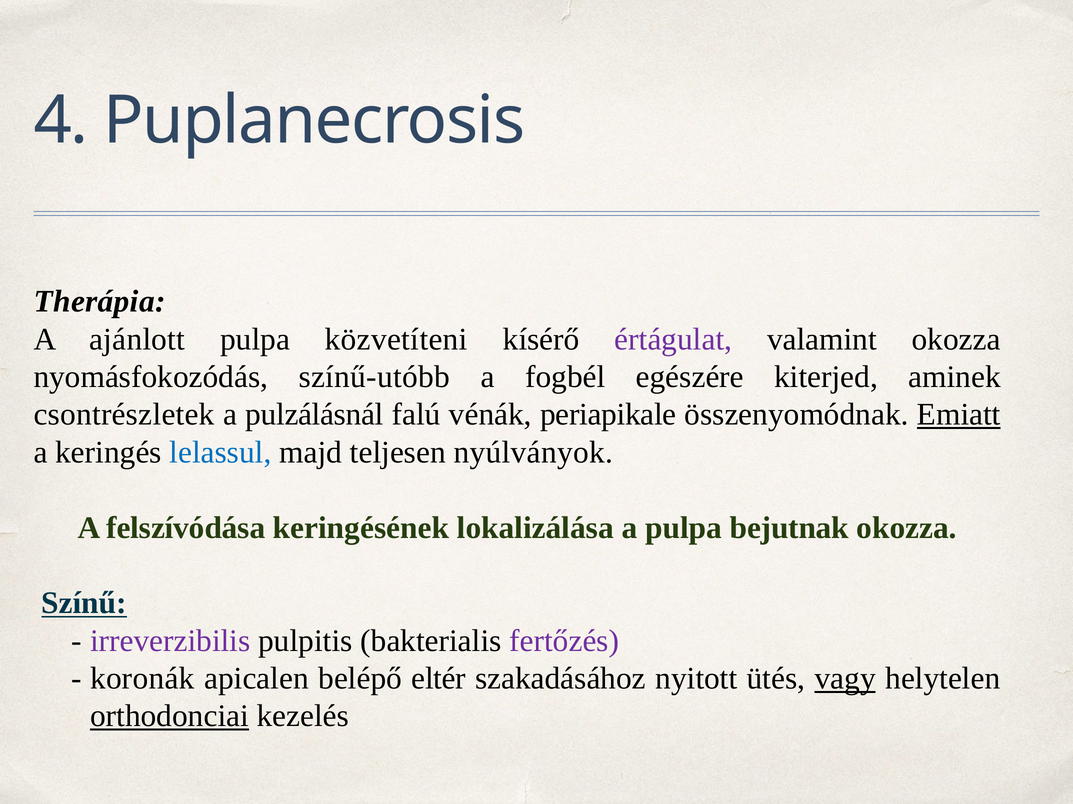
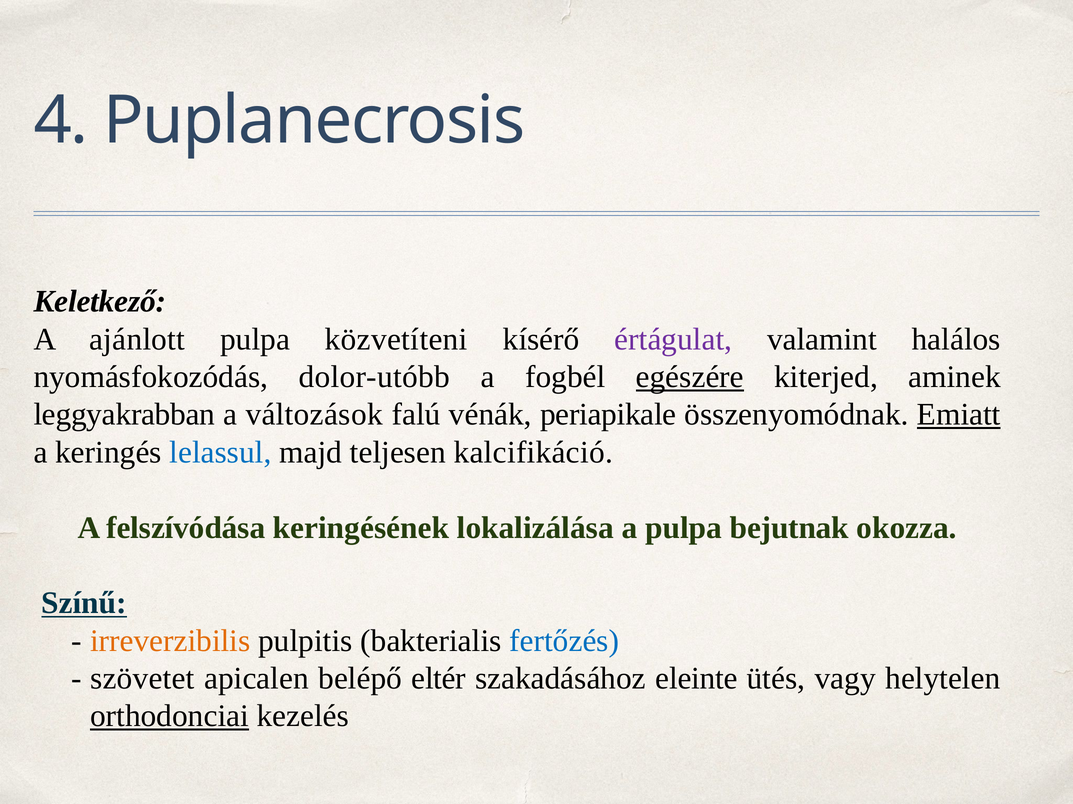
Therápia: Therápia -> Keletkező (100, 302)
valamint okozza: okozza -> halálos (956, 340)
színű-utóbb: színű-utóbb -> dolor-utóbb (374, 377)
egészére underline: none -> present (690, 377)
csontrészletek: csontrészletek -> leggyakrabban (124, 415)
pulzálásnál: pulzálásnál -> változások (314, 415)
nyúlványok: nyúlványok -> kalcifikáció (533, 453)
irreverzibilis colour: purple -> orange (170, 641)
fertőzés colour: purple -> blue (564, 641)
koronák: koronák -> szövetet (142, 679)
nyitott: nyitott -> eleinte (696, 679)
vagy underline: present -> none (845, 679)
